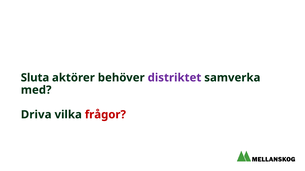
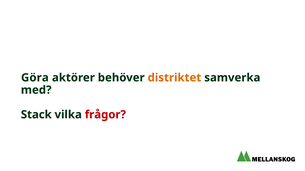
Sluta: Sluta -> Göra (35, 78)
distriktet colour: purple -> orange (174, 78)
Driva: Driva -> Stack (36, 115)
